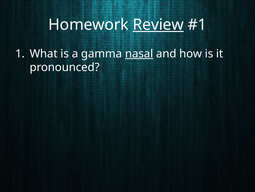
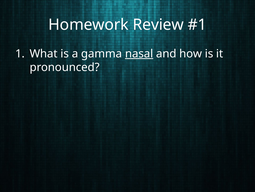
Review underline: present -> none (158, 25)
